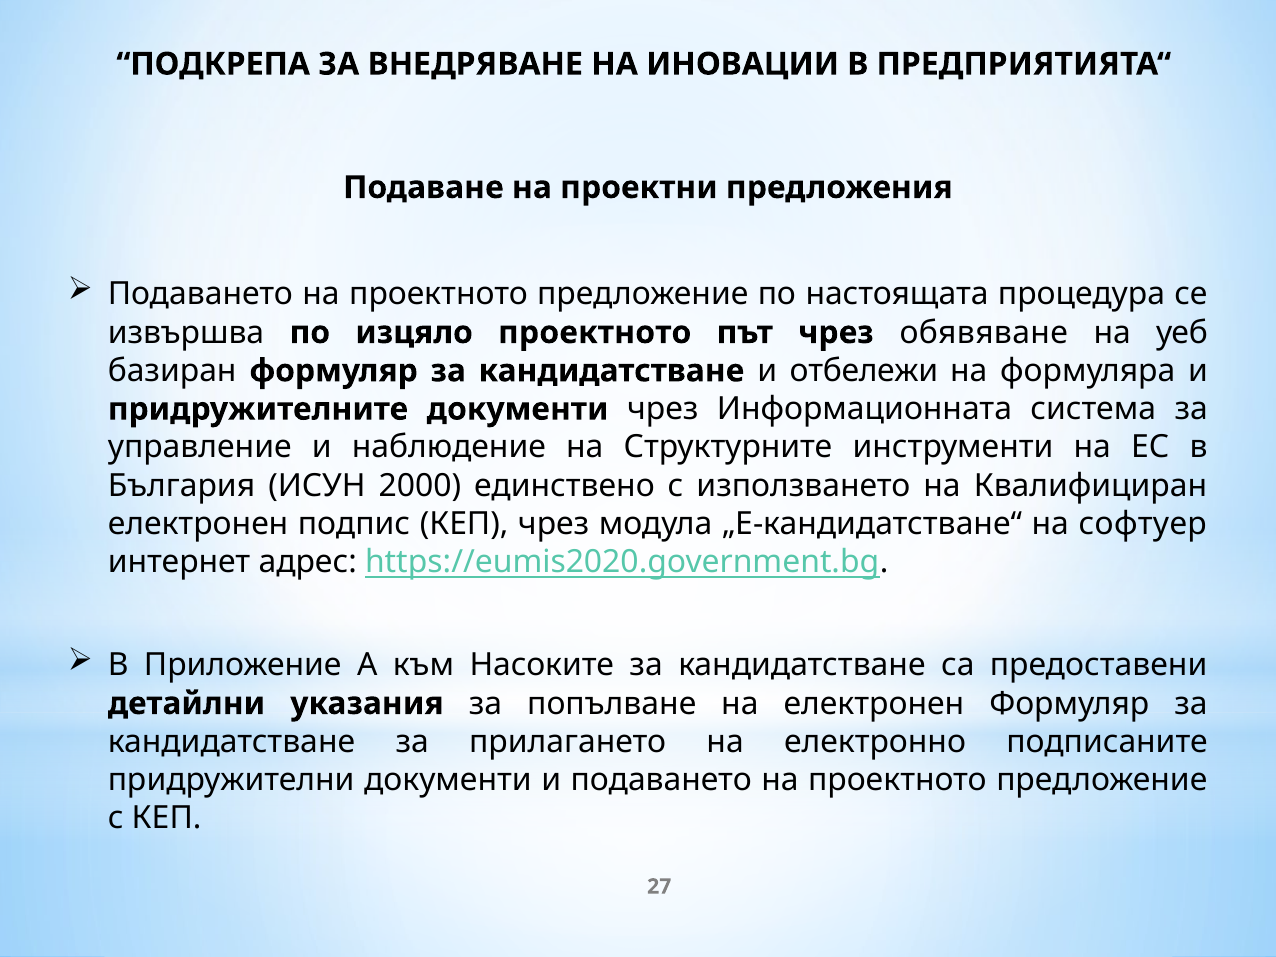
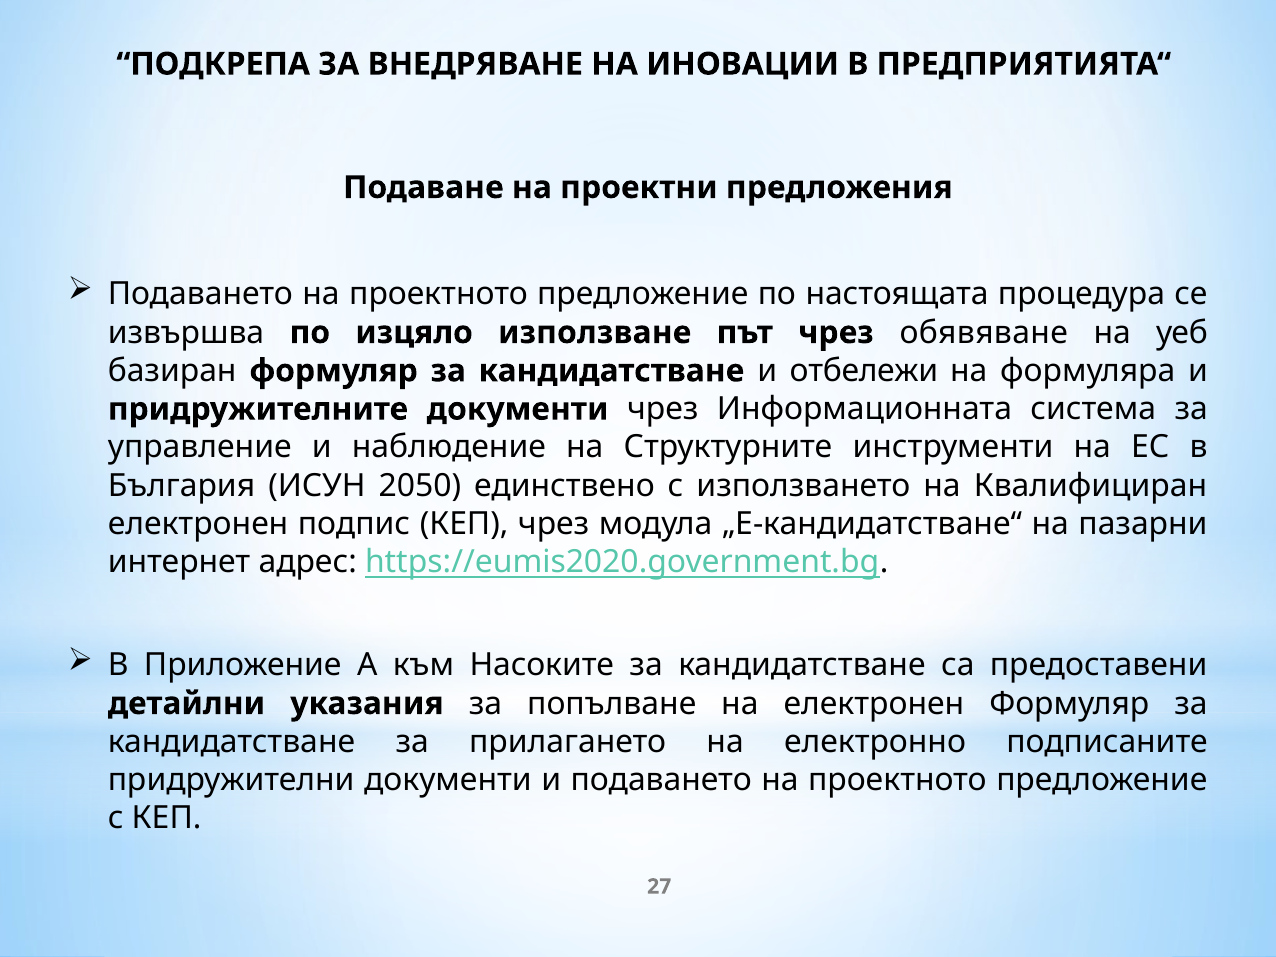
изцяло проектното: проектното -> използване (595, 333)
2000: 2000 -> 2050 (420, 486)
софтуер: софтуер -> пазарни (1143, 524)
